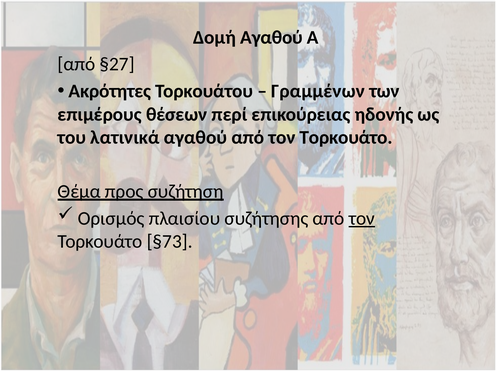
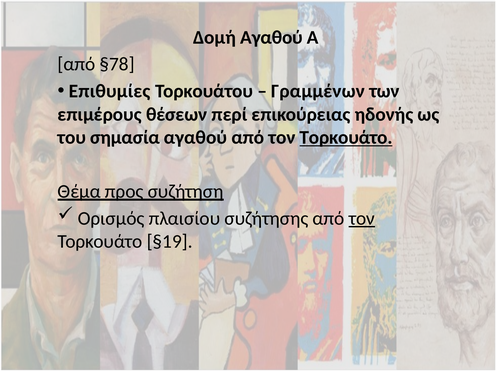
§27: §27 -> §78 (117, 64)
Ακρότητες: Ακρότητες -> Επιθυμίες (110, 91)
λατινικά: λατινικά -> σημασία (125, 137)
Τορκουάτο underline: none -> present (346, 137)
§73: §73 -> §19 (170, 241)
